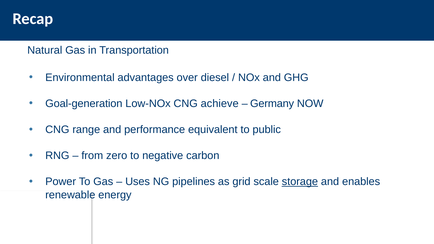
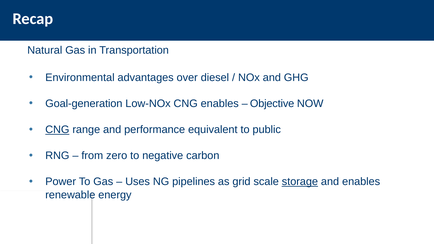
CNG achieve: achieve -> enables (220, 104)
Germany: Germany -> Objective (272, 104)
CNG underline: none -> present (57, 130)
